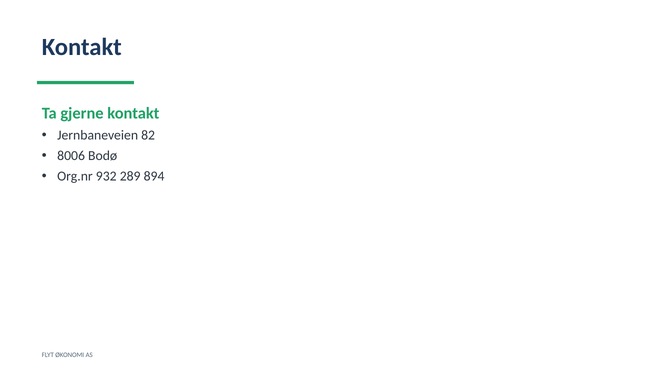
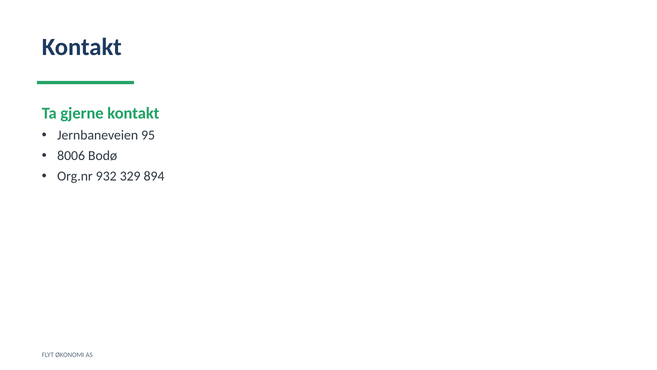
82: 82 -> 95 (148, 135)
289: 289 -> 329 (130, 176)
